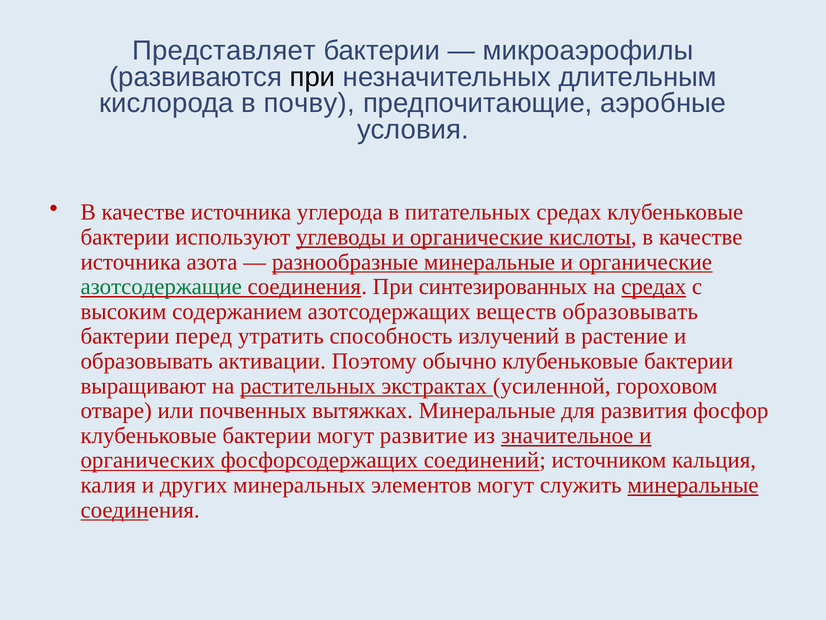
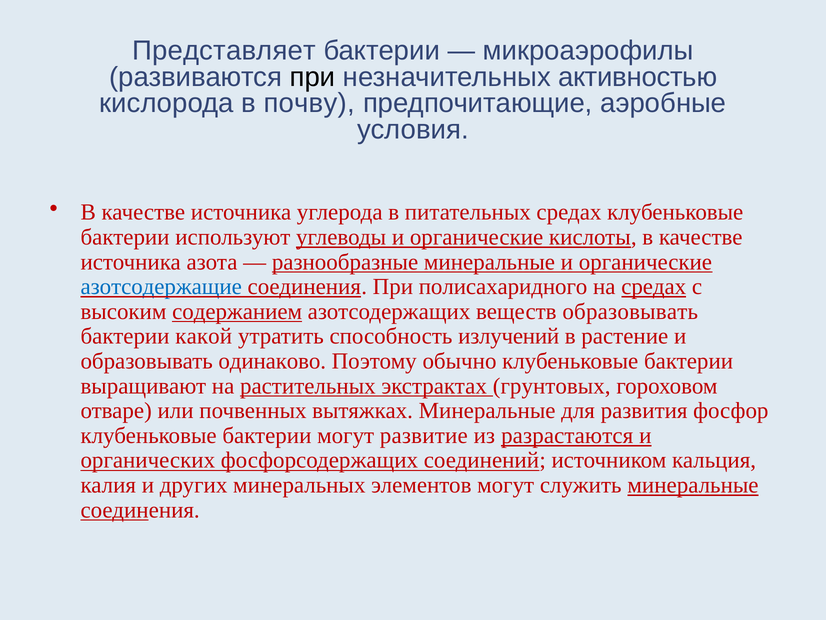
длительным: длительным -> активностью (638, 77)
азотсодержащие colour: green -> blue (161, 287)
синтезированных: синтезированных -> полисахаридного (503, 287)
содержанием underline: none -> present (237, 311)
перед: перед -> какой (204, 336)
активации: активации -> одинаково (272, 361)
усиленной: усиленной -> грунтовых (552, 386)
значительное: значительное -> разрастаются (567, 435)
